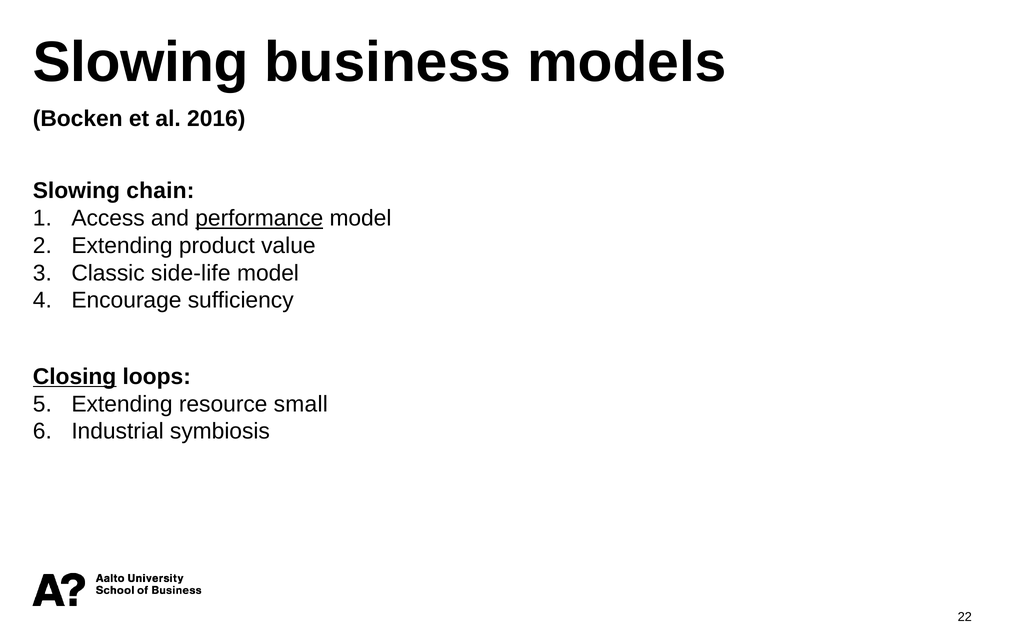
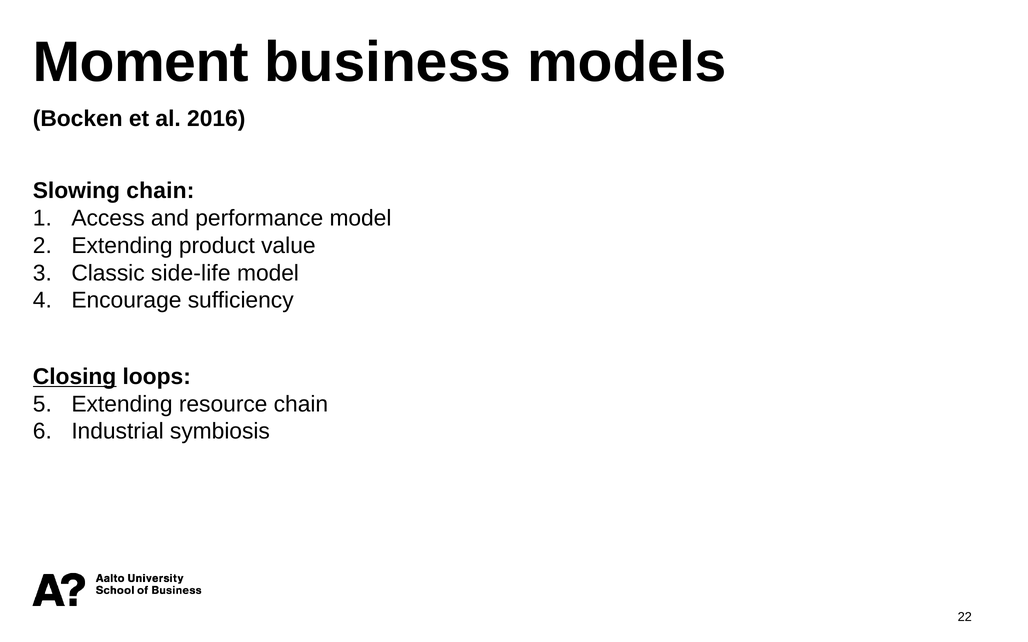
Slowing: Slowing -> Moment (141, 63)
performance underline: present -> none (259, 219)
resource small: small -> chain (301, 404)
